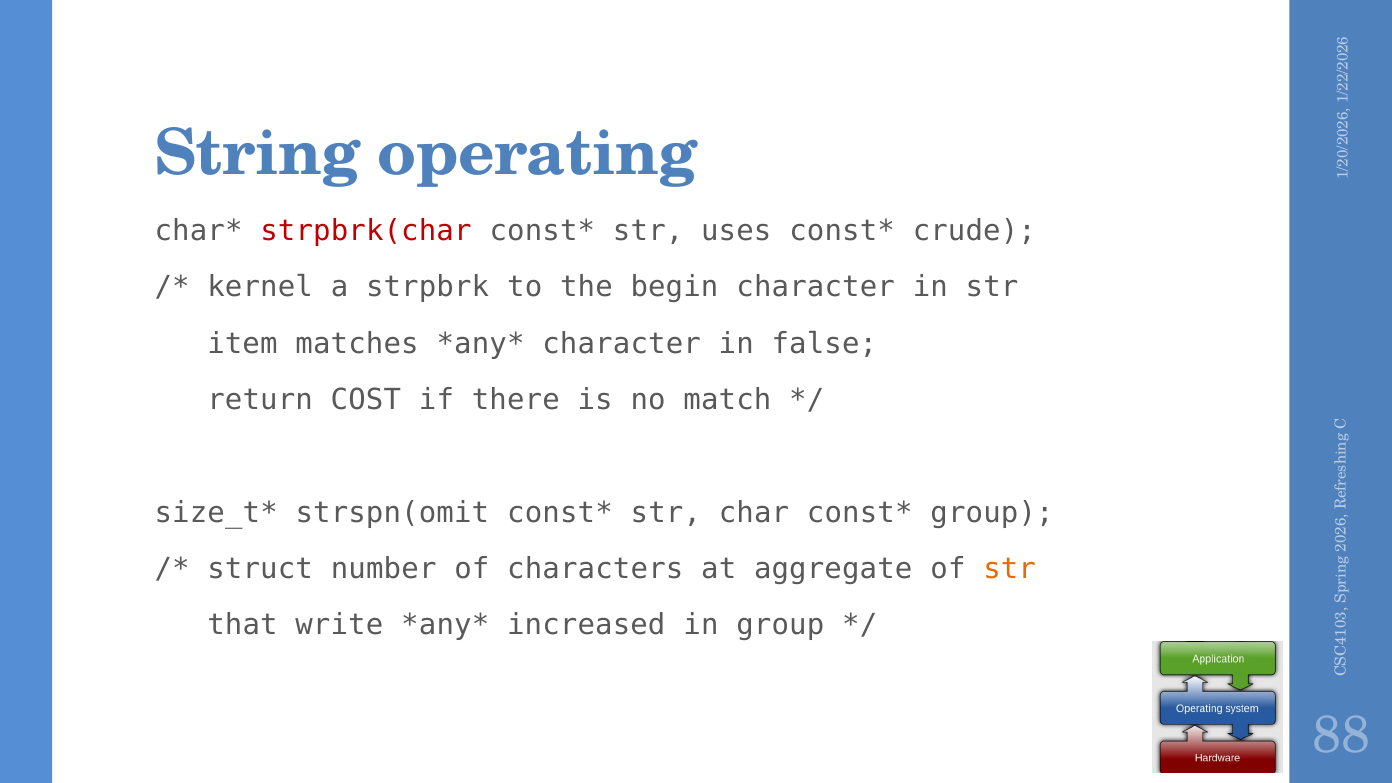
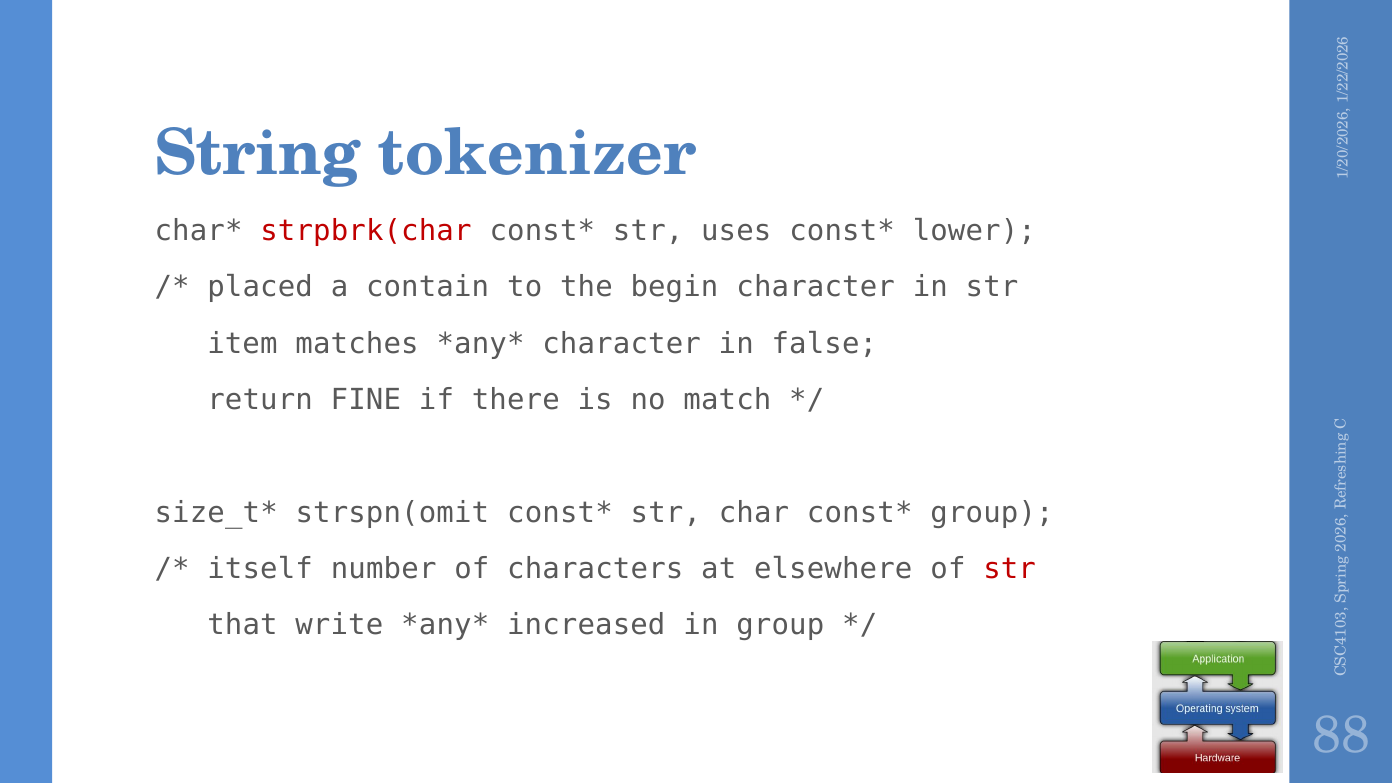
operating: operating -> tokenizer (537, 153)
crude: crude -> lower (974, 231)
kernel: kernel -> placed (260, 287)
strpbrk: strpbrk -> contain (428, 287)
COST: COST -> FINE (366, 400)
struct: struct -> itself (260, 569)
aggregate: aggregate -> elsewhere (833, 569)
str colour: orange -> red (1010, 569)
